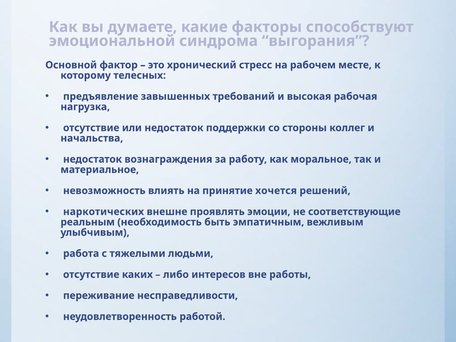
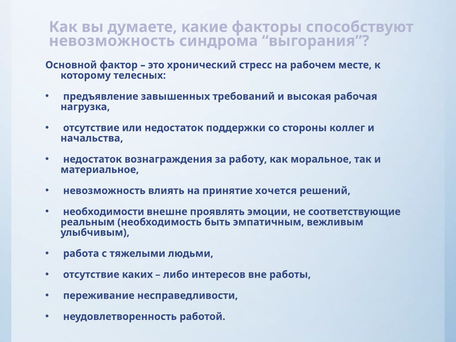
эмоциональной: эмоциональной -> невозможность (112, 41)
наркотических: наркотических -> необходимости (104, 212)
